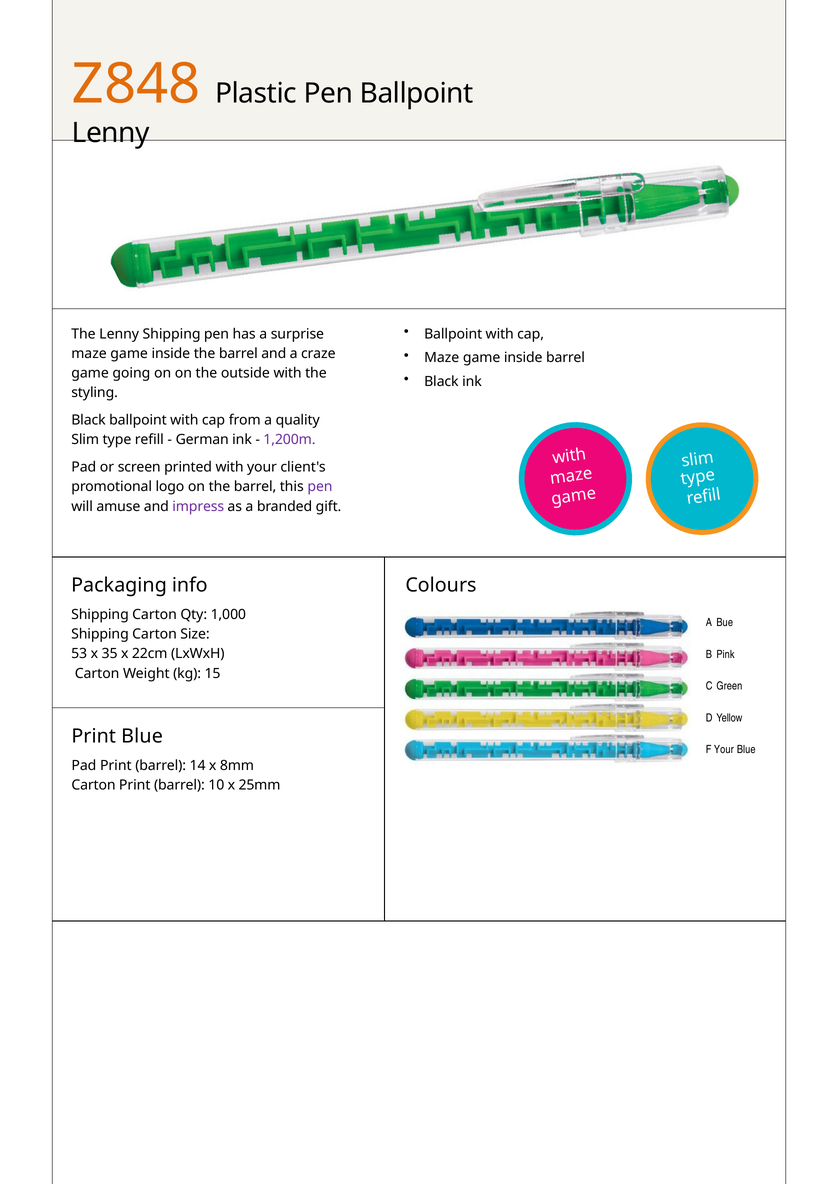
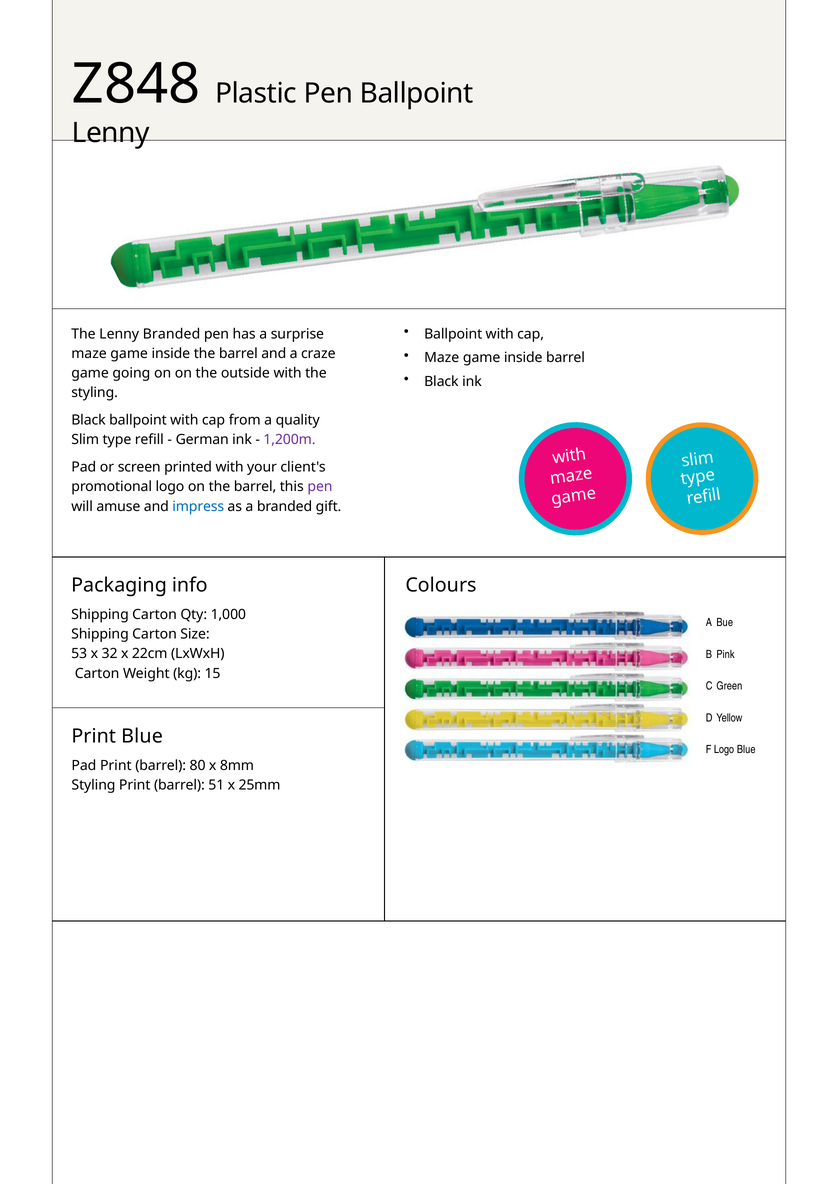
Z848 colour: orange -> black (136, 84)
Lenny Shipping: Shipping -> Branded (171, 334)
impress colour: purple -> blue (198, 507)
35: 35 -> 32 (110, 654)
F Your: Your -> Logo (724, 750)
14: 14 -> 80 (198, 766)
Carton: Carton -> Styling (94, 786)
10: 10 -> 51 (216, 786)
